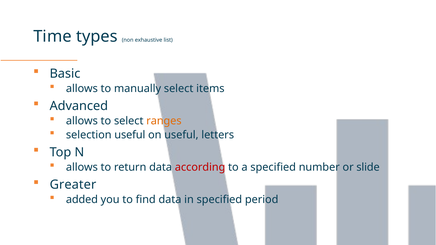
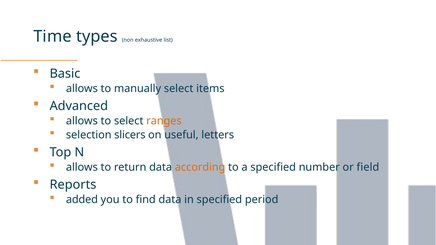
selection useful: useful -> slicers (130, 135)
according colour: red -> orange (200, 167)
slide: slide -> field (368, 167)
Greater: Greater -> Reports (73, 185)
